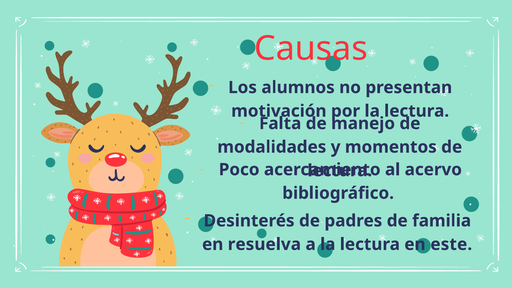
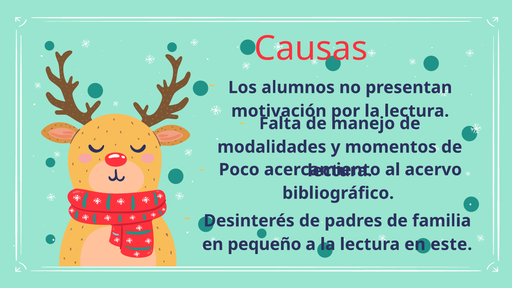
resuelva: resuelva -> pequeño (264, 244)
